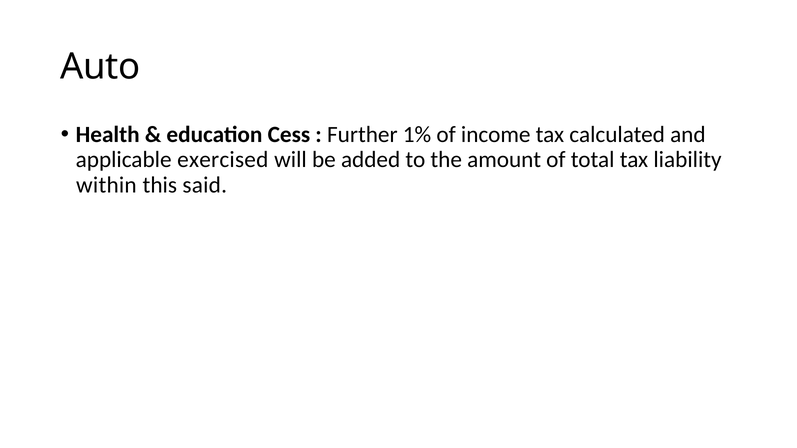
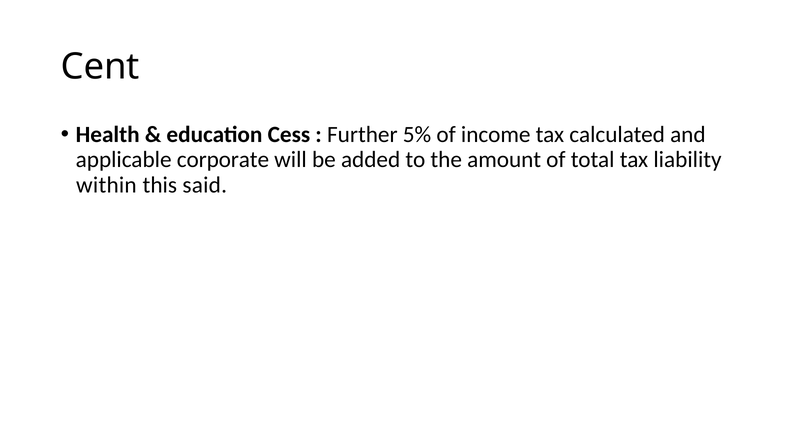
Auto: Auto -> Cent (100, 67)
1%: 1% -> 5% (417, 135)
exercised: exercised -> corporate (223, 160)
